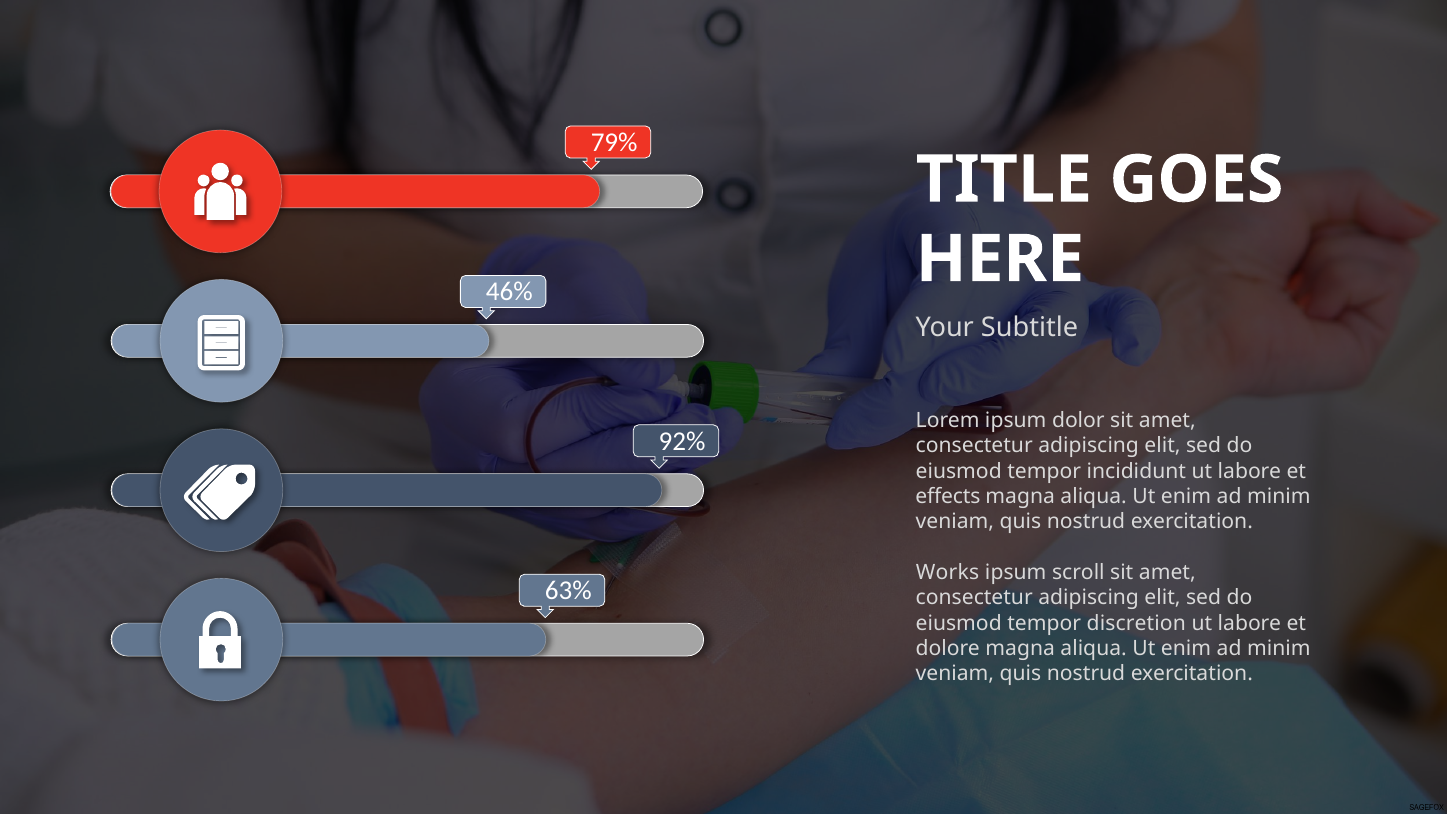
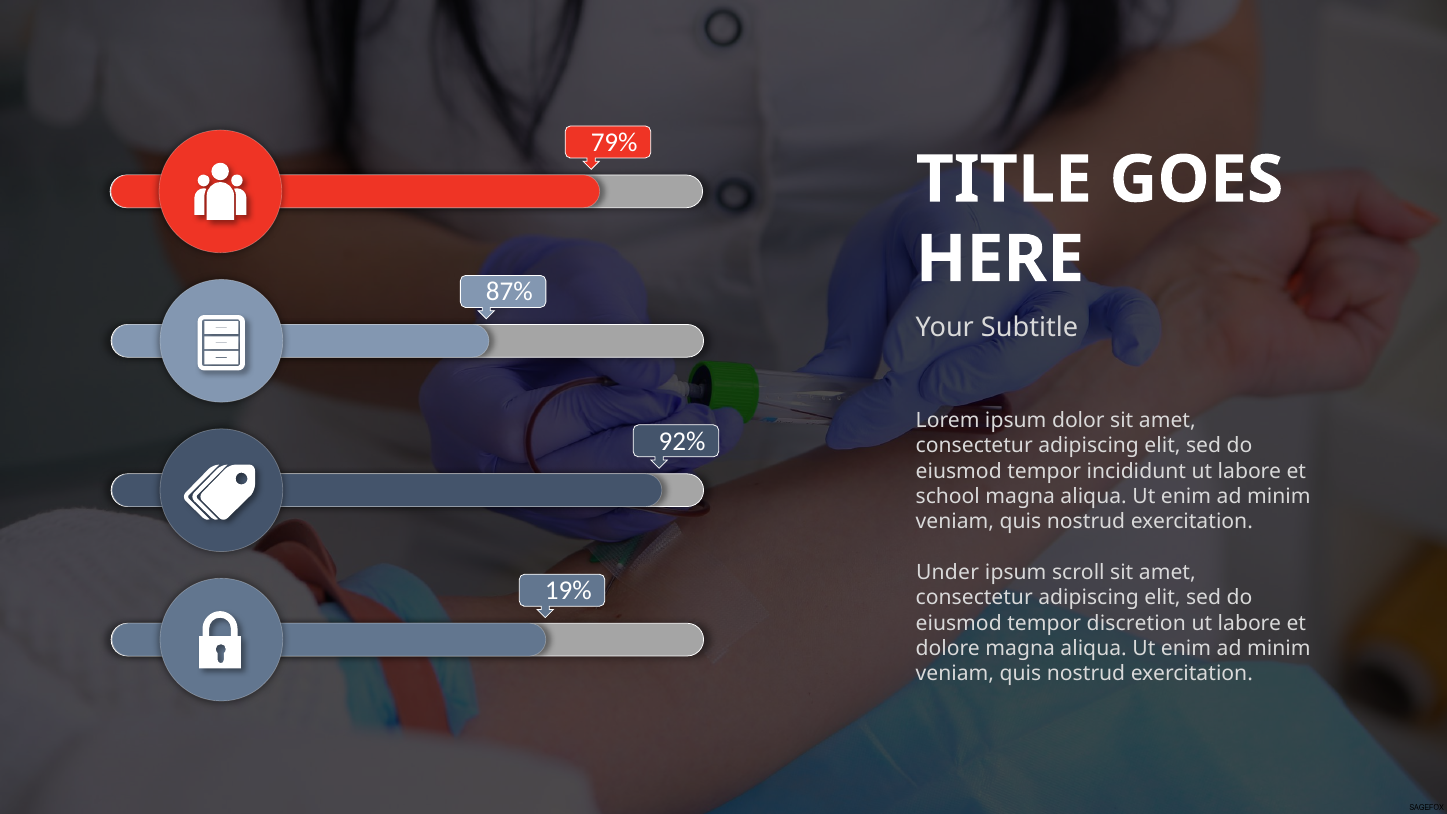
46%: 46% -> 87% (509, 292)
effects: effects -> school (948, 497)
Works: Works -> Under (948, 573)
63%: 63% -> 19% (568, 591)
